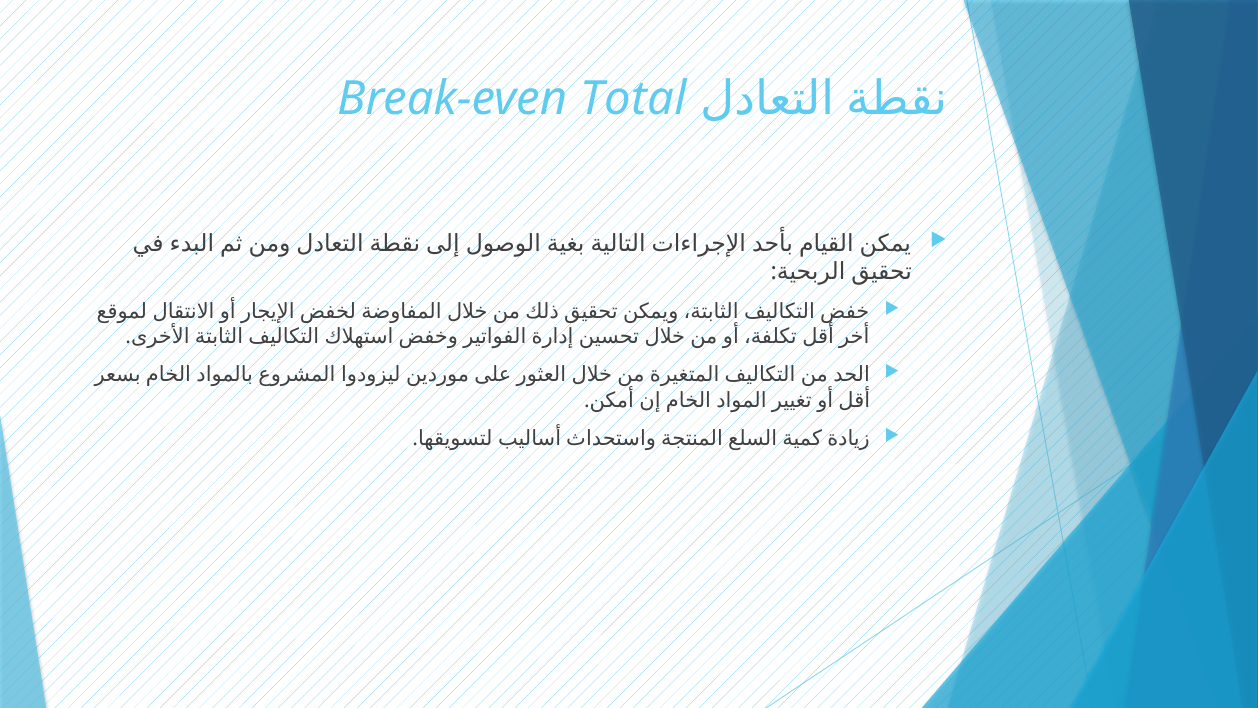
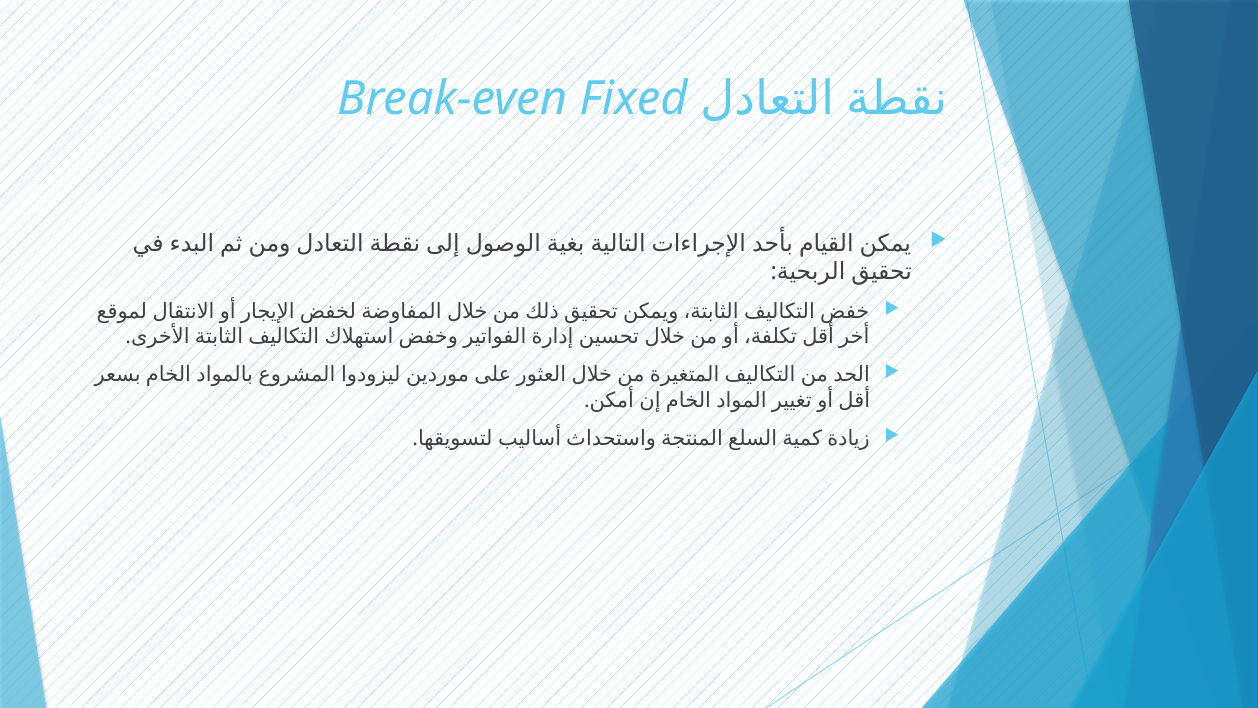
Total: Total -> Fixed (634, 99)
